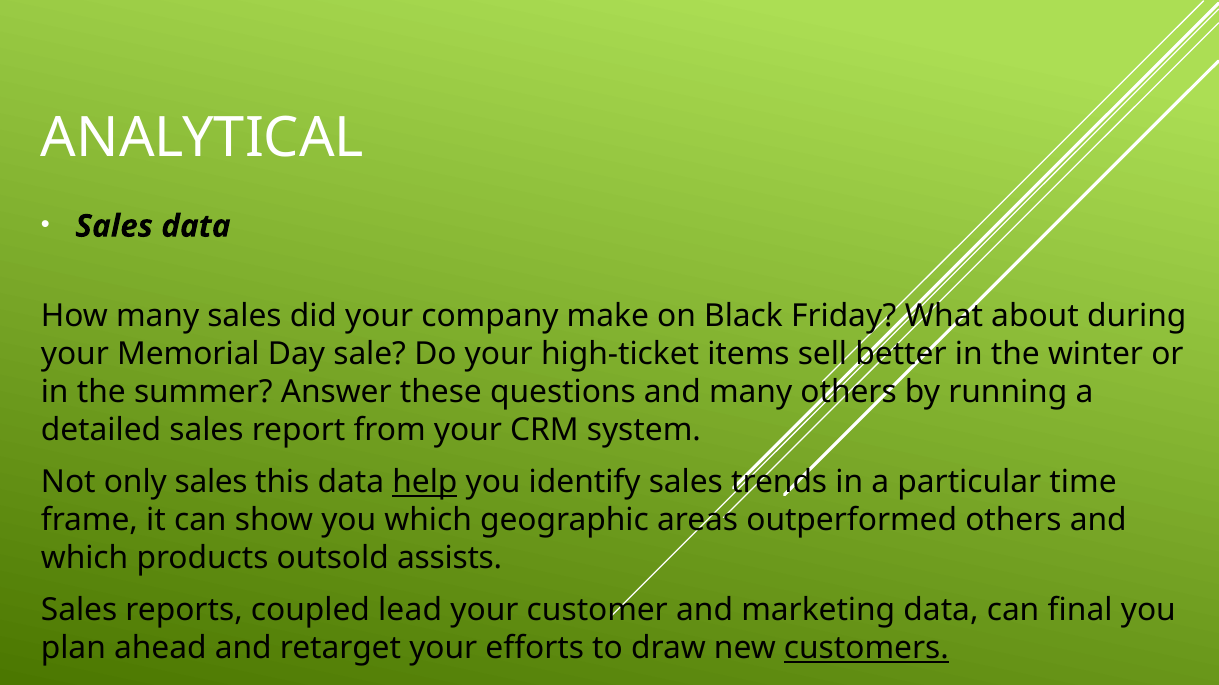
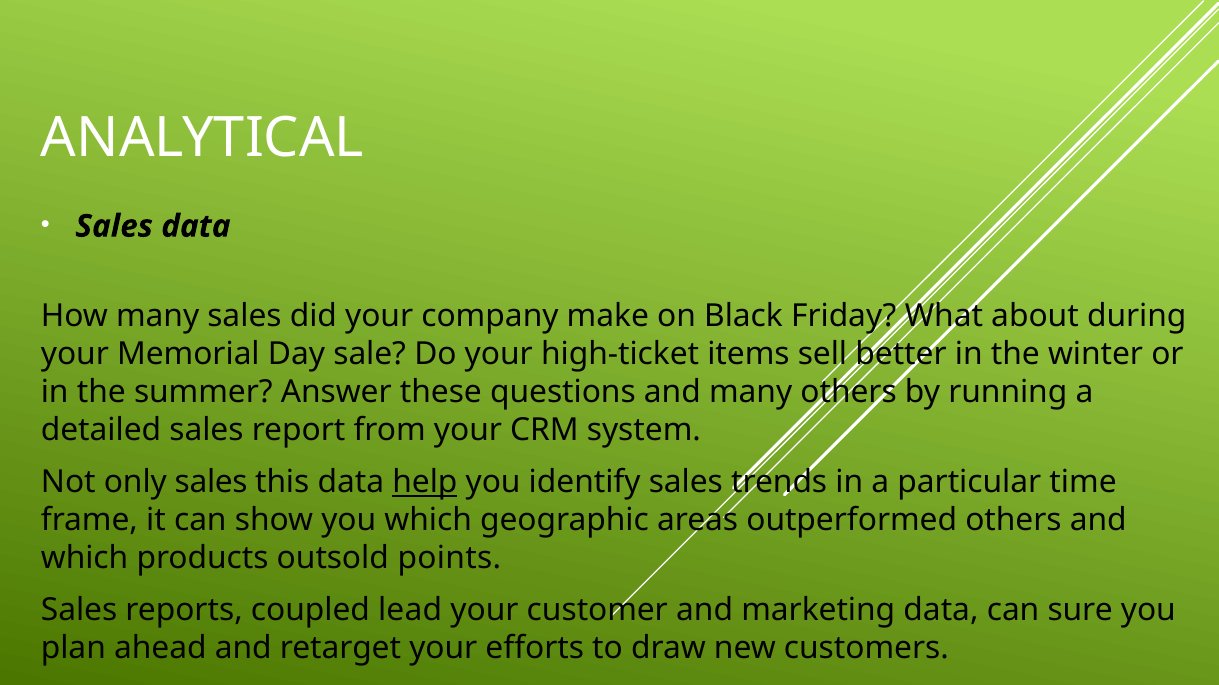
assists: assists -> points (449, 559)
final: final -> sure (1080, 611)
customers underline: present -> none (866, 649)
